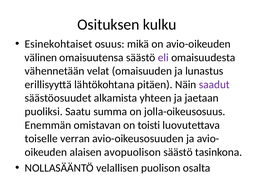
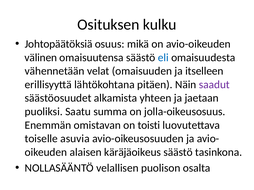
Esinekohtaiset: Esinekohtaiset -> Johtopäätöksiä (59, 44)
eli colour: purple -> blue (163, 58)
lunastus: lunastus -> itselleen (204, 71)
verran: verran -> asuvia (75, 139)
avopuolison: avopuolison -> käräjäoikeus (133, 153)
